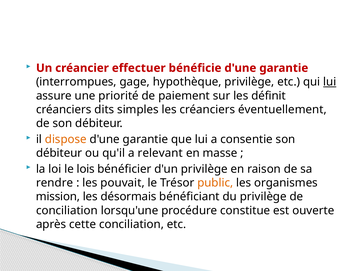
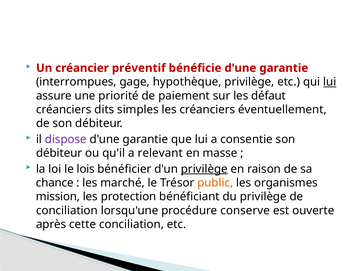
effectuer: effectuer -> préventif (139, 68)
définit: définit -> défaut (269, 96)
dispose colour: orange -> purple (66, 139)
privilège underline: none -> present (204, 169)
rendre: rendre -> chance (55, 183)
pouvait: pouvait -> marché (123, 183)
désormais: désormais -> protection (129, 196)
constitue: constitue -> conserve (245, 210)
